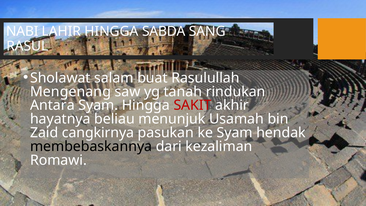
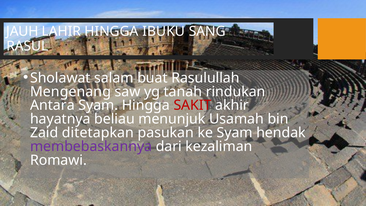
NABI: NABI -> JAUH (22, 31)
SABDA: SABDA -> IBUKU (164, 31)
cangkirnya: cangkirnya -> ditetapkan (98, 133)
membebaskannya colour: black -> purple (91, 146)
